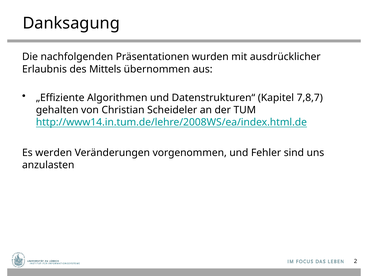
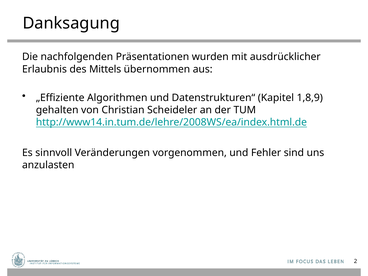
7,8,7: 7,8,7 -> 1,8,9 (310, 98)
werden: werden -> sinnvoll (54, 153)
